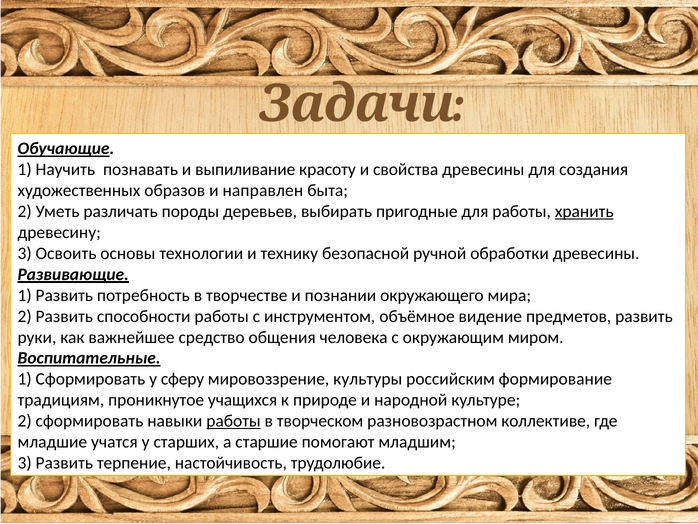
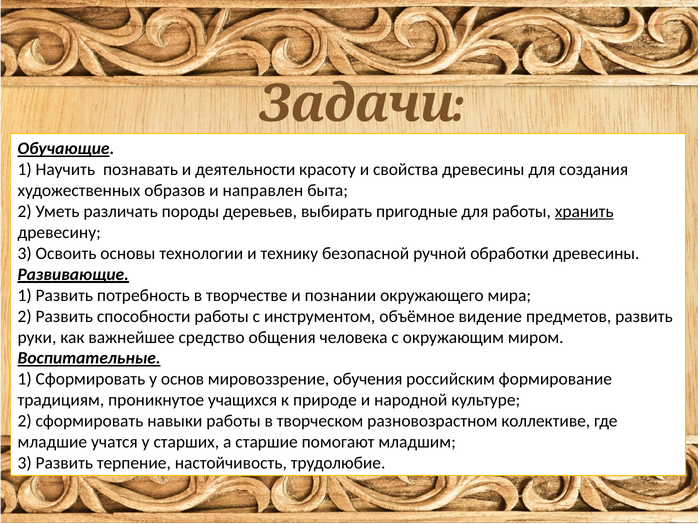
выпиливание: выпиливание -> деятельности (245, 169)
сферу: сферу -> основ (182, 379)
культуры: культуры -> обучения (368, 379)
работы underline: present -> none (233, 421)
